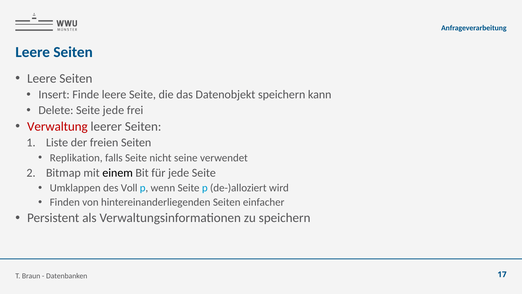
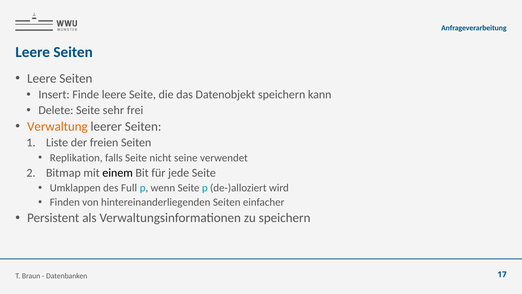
Seite jede: jede -> sehr (113, 110)
Verwaltung colour: red -> orange (57, 126)
Voll: Voll -> Full (129, 188)
